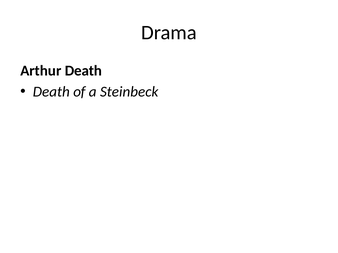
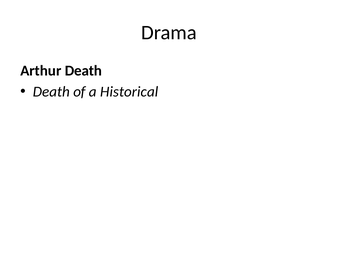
Steinbeck: Steinbeck -> Historical (129, 92)
